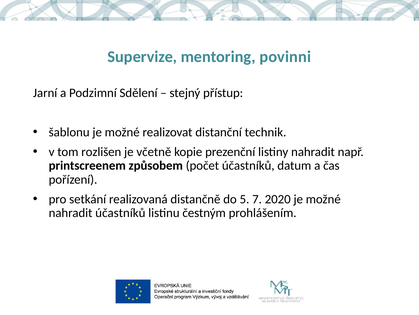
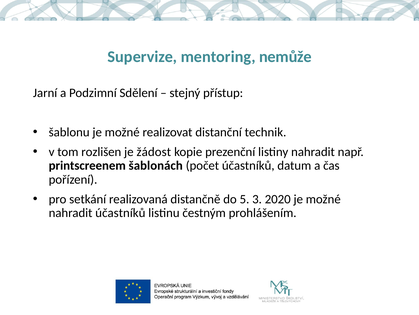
povinni: povinni -> nemůže (285, 57)
včetně: včetně -> žádost (154, 151)
způsobem: způsobem -> šablonách (156, 165)
7: 7 -> 3 (257, 199)
